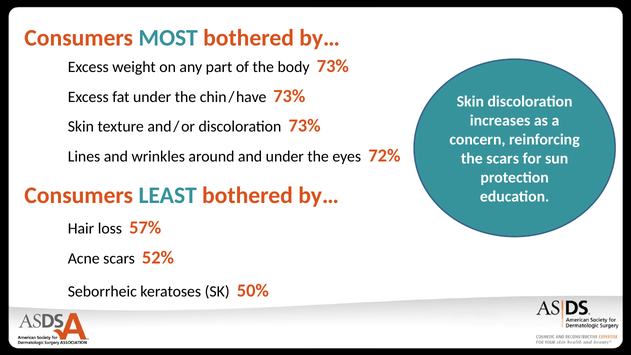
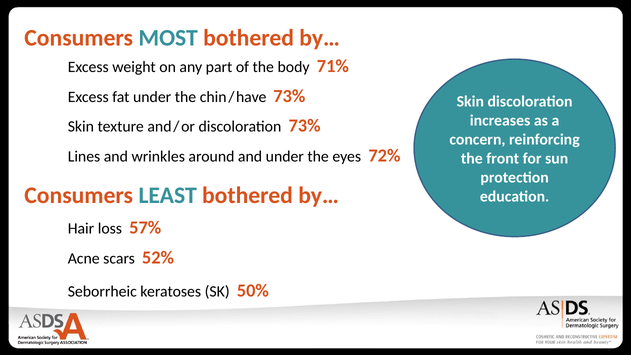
body 73%: 73% -> 71% (333, 66)
the scars: scars -> front (503, 158)
